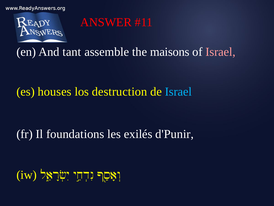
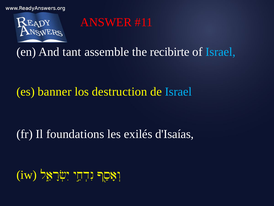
maisons: maisons -> recibirte (170, 52)
Israel colour: pink -> light blue (221, 52)
houses: houses -> banner (55, 91)
d'Punir: d'Punir -> d'Isaías (175, 134)
